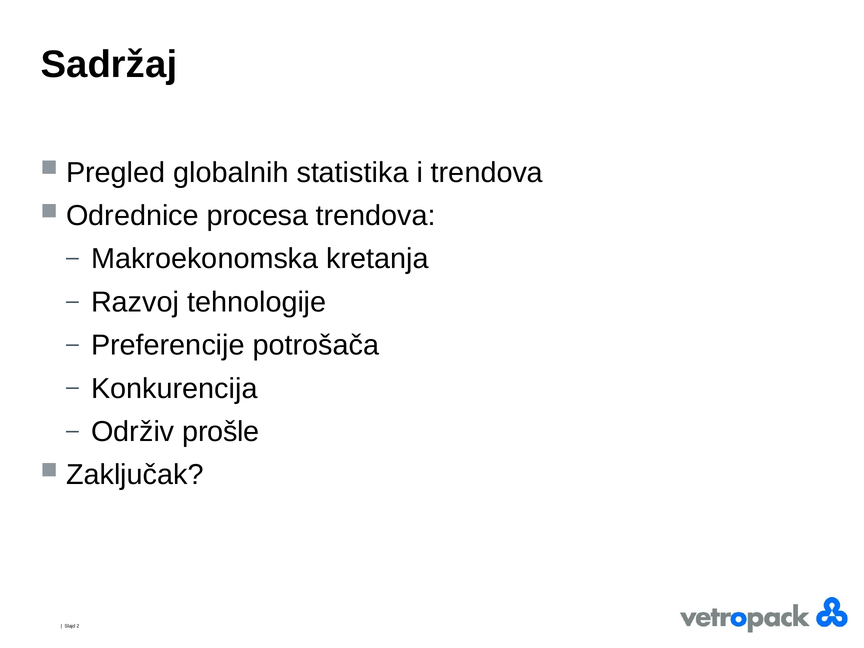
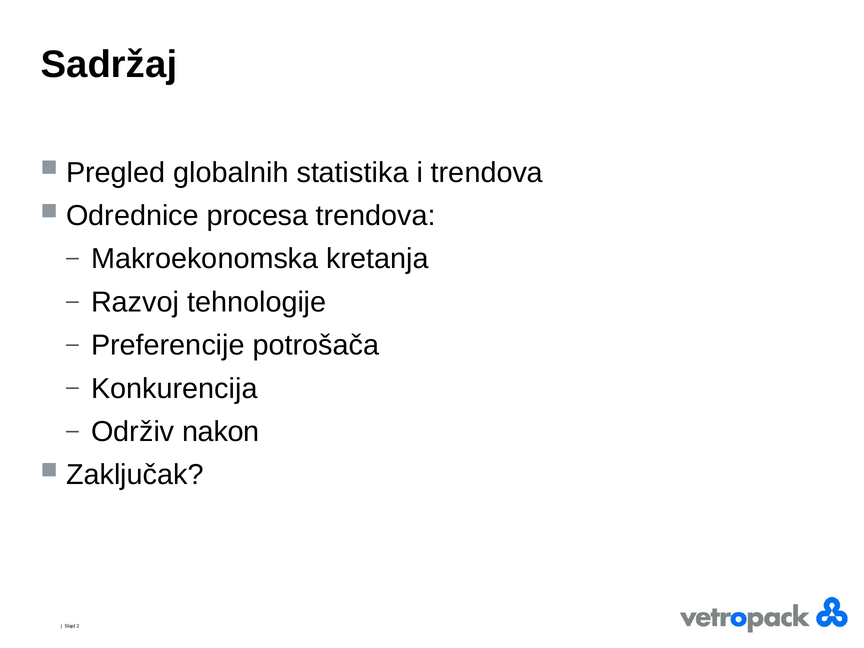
prošle: prošle -> nakon (221, 432)
